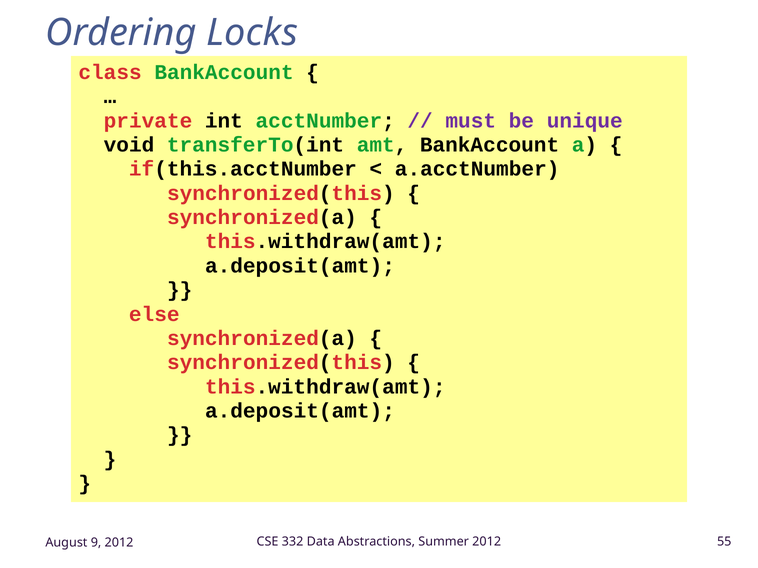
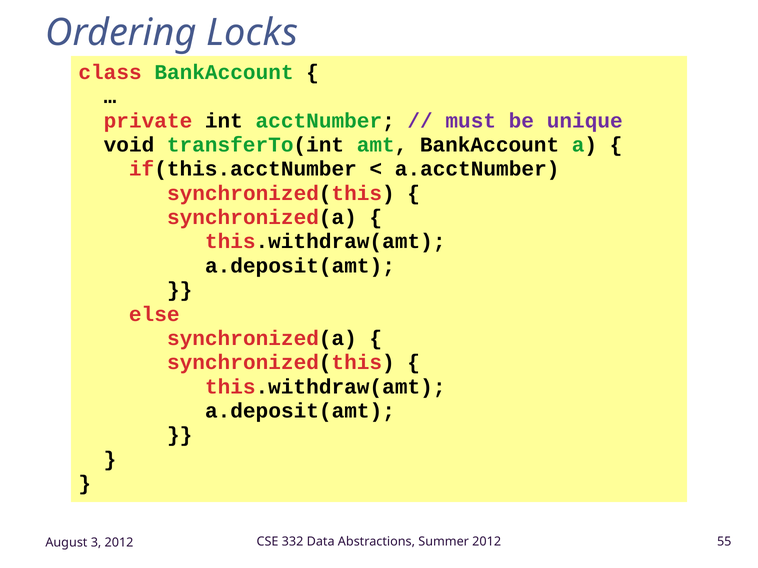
9: 9 -> 3 (96, 543)
